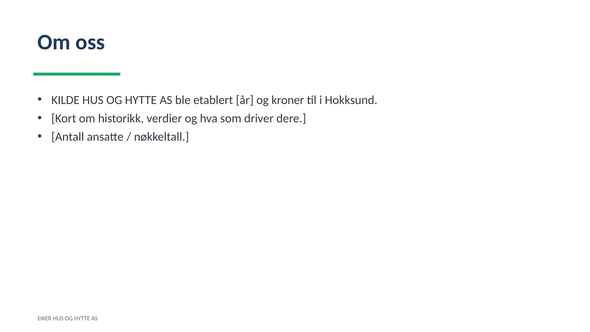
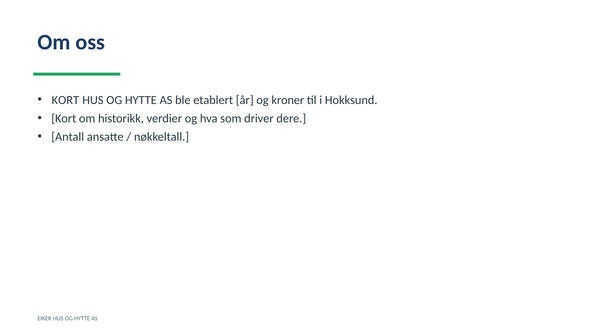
KILDE: KILDE -> KORT (65, 100)
